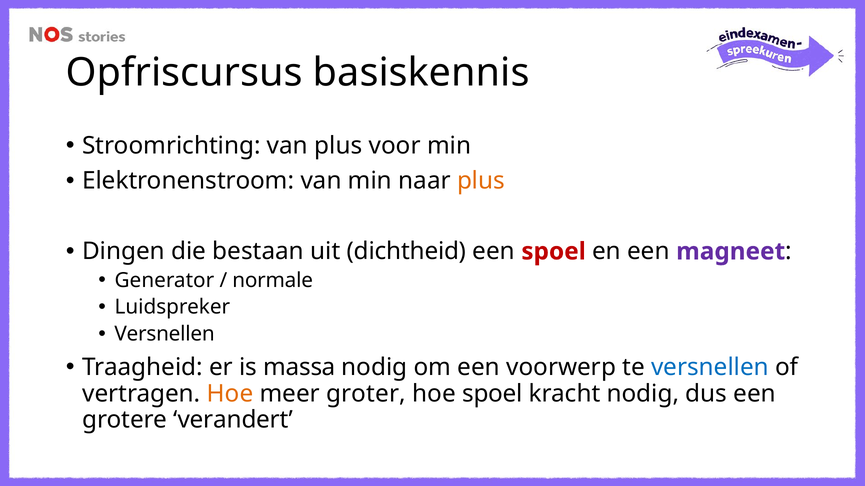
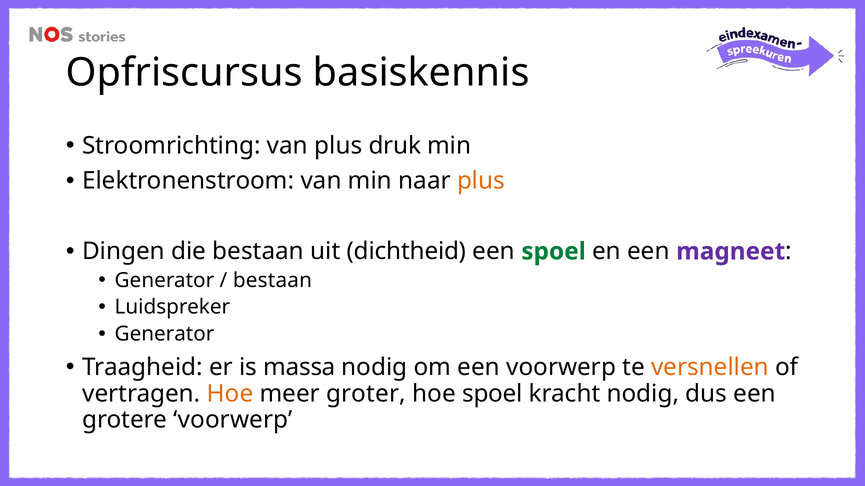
voor: voor -> druk (395, 146)
spoel colour: red -> green (554, 252)
normale: normale -> bestaan (272, 281)
Versnellen: Versnellen -> Generator (164, 334)
versnellen colour: blue -> orange (710, 368)
grotere verandert: verandert -> voorwerp (233, 420)
